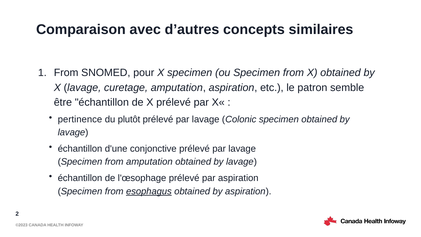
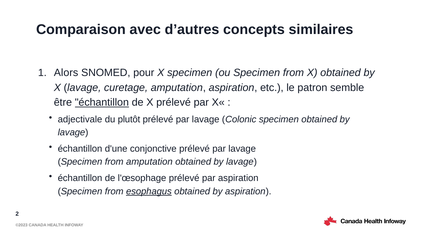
From: From -> Alors (66, 73)
échantillon underline: none -> present (102, 102)
pertinence: pertinence -> adjectivale (80, 119)
